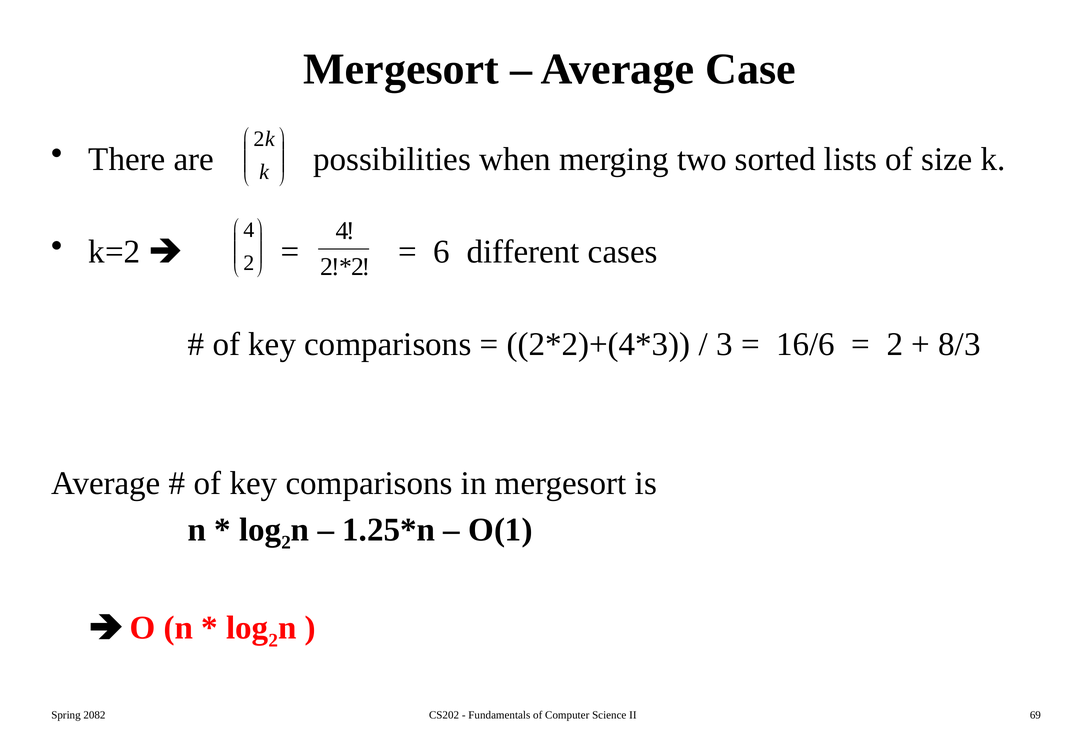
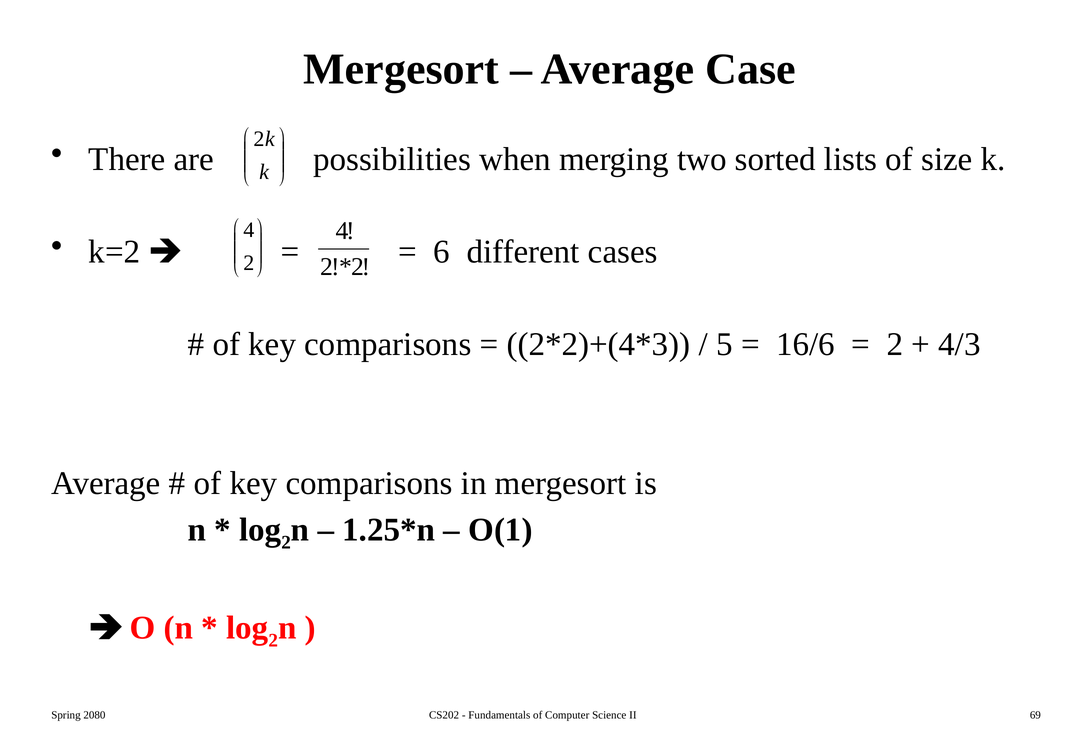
3: 3 -> 5 (724, 345)
8/3: 8/3 -> 4/3 (960, 345)
2082: 2082 -> 2080 (94, 715)
